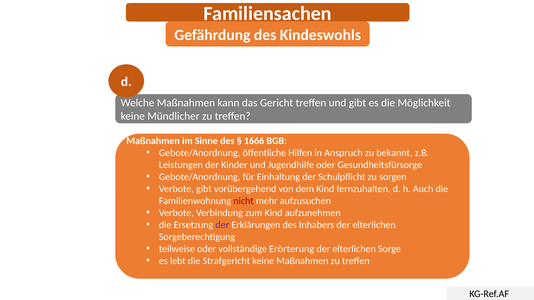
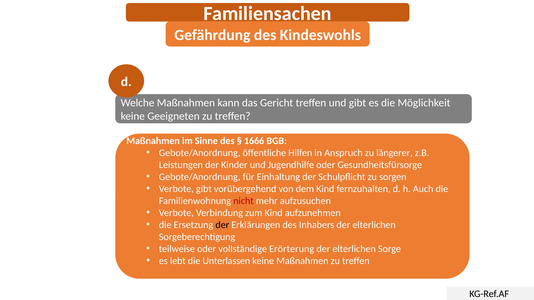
Mündlicher: Mündlicher -> Geeigneten (173, 116)
bekannt: bekannt -> längerer (394, 153)
der colour: purple -> black (222, 225)
Strafgericht: Strafgericht -> Unterlassen (226, 261)
